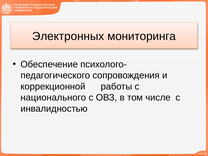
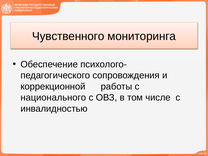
Электронных: Электронных -> Чувственного (68, 36)
